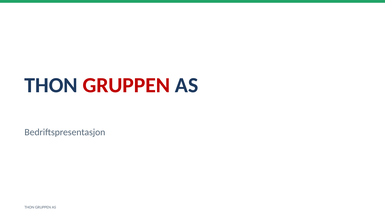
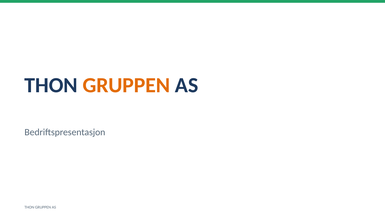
GRUPPEN colour: red -> orange (126, 85)
